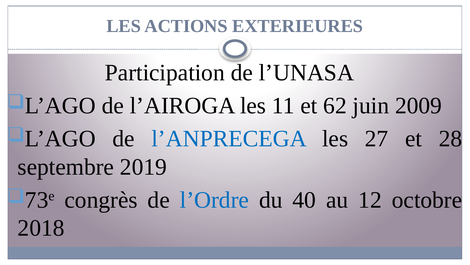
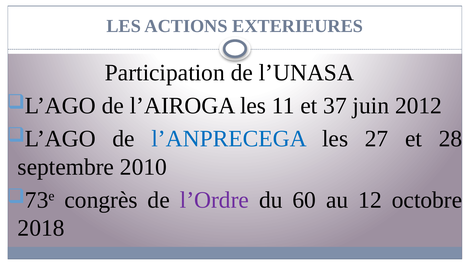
62: 62 -> 37 (335, 105)
2009: 2009 -> 2012 (419, 105)
2019: 2019 -> 2010 (143, 167)
l’Ordre colour: blue -> purple (214, 199)
40: 40 -> 60 (304, 199)
